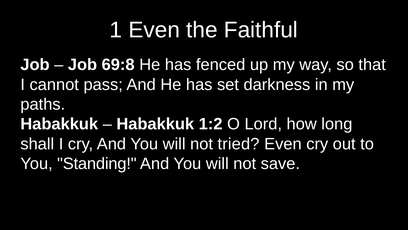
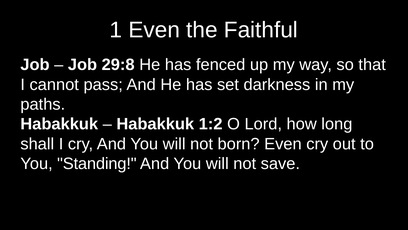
69:8: 69:8 -> 29:8 (118, 65)
tried: tried -> born (239, 144)
